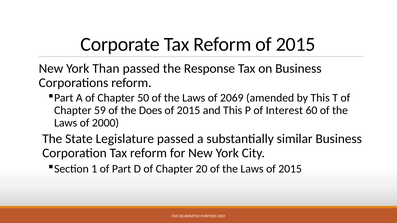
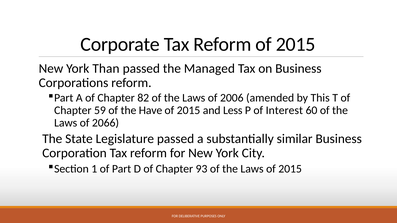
Response: Response -> Managed (209, 69)
50: 50 -> 82 (143, 98)
2069: 2069 -> 2006 (232, 98)
Does: Does -> Have (151, 111)
and This: This -> Less (233, 111)
2000: 2000 -> 2066 (105, 123)
20: 20 -> 93 (202, 169)
